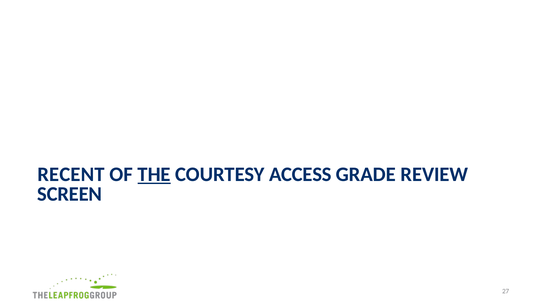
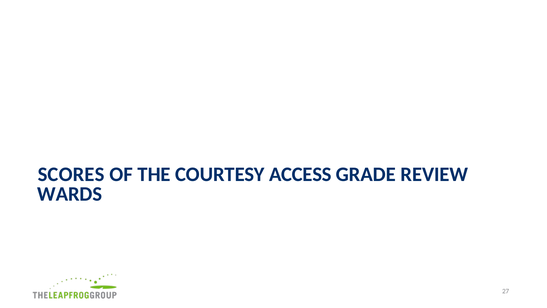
RECENT: RECENT -> SCORES (71, 174)
THE underline: present -> none (154, 174)
SCREEN: SCREEN -> WARDS (70, 194)
